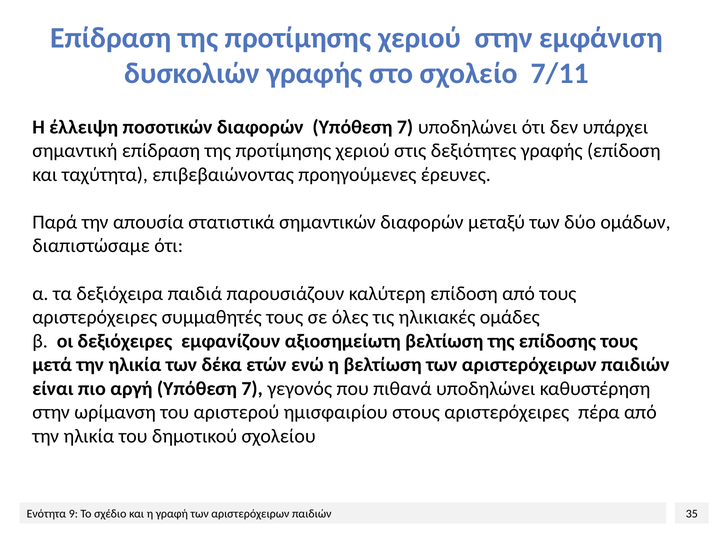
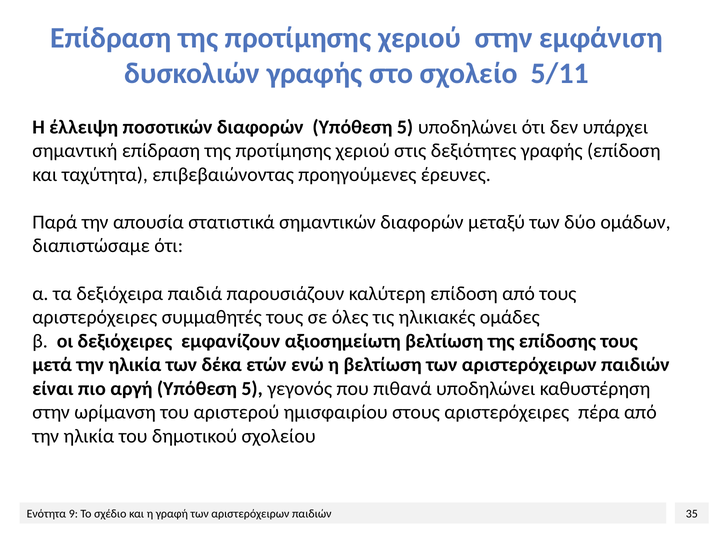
7/11: 7/11 -> 5/11 (560, 74)
διαφορών Υπόθεση 7: 7 -> 5 (405, 127)
αργή Υπόθεση 7: 7 -> 5 (252, 389)
